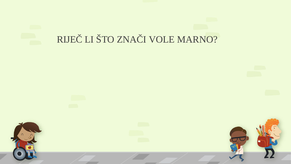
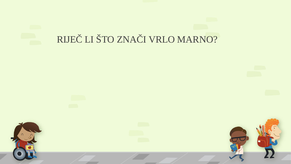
VOLE: VOLE -> VRLO (162, 39)
